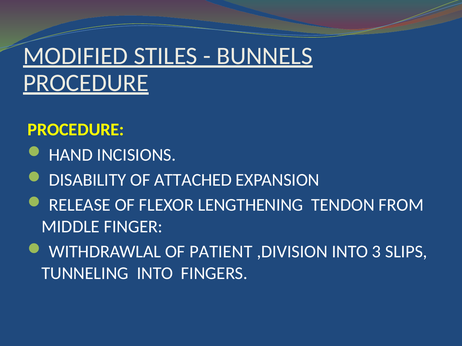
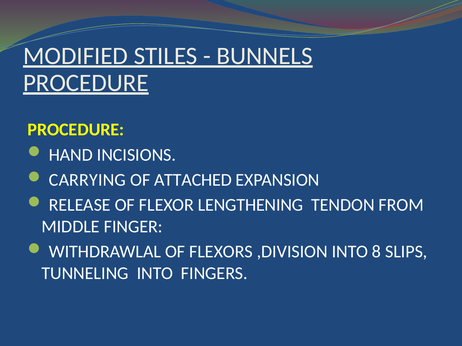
DISABILITY: DISABILITY -> CARRYING (87, 180)
PATIENT: PATIENT -> FLEXORS (221, 252)
3: 3 -> 8 (377, 252)
